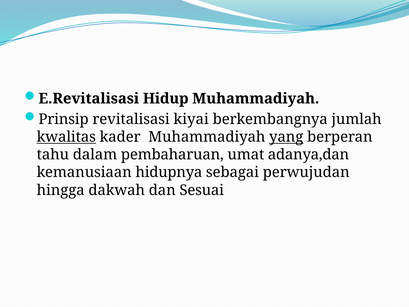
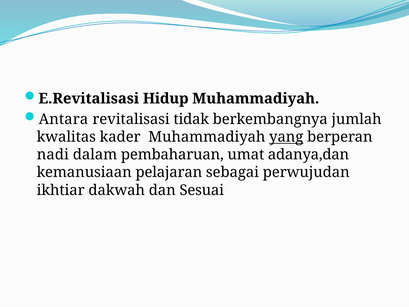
Prinsip: Prinsip -> Antara (63, 119)
kiyai: kiyai -> tidak (191, 119)
kwalitas underline: present -> none (66, 137)
tahu: tahu -> nadi (53, 155)
hidupnya: hidupnya -> pelajaran (169, 172)
hingga: hingga -> ikhtiar (61, 190)
